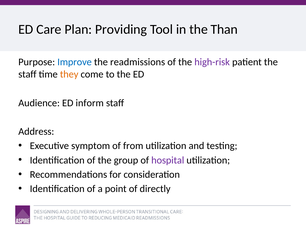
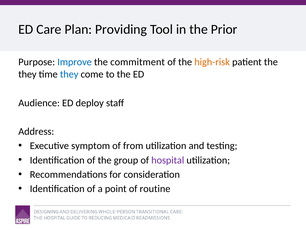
Than: Than -> Prior (224, 29)
readmissions: readmissions -> commitment (138, 62)
high-risk colour: purple -> orange (212, 62)
staff: staff -> they (27, 74)
they colour: orange -> blue (69, 74)
inform: inform -> deploy (90, 103)
directly: directly -> routine (155, 188)
